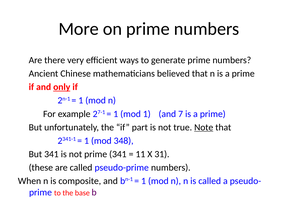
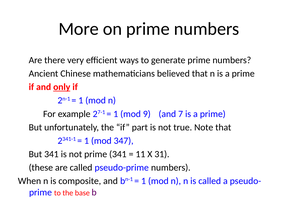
mod 1: 1 -> 9 (147, 114)
Note underline: present -> none (204, 127)
348: 348 -> 347 (124, 140)
